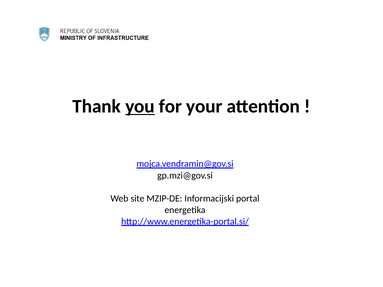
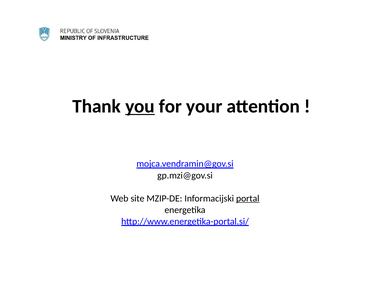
portal underline: none -> present (248, 199)
